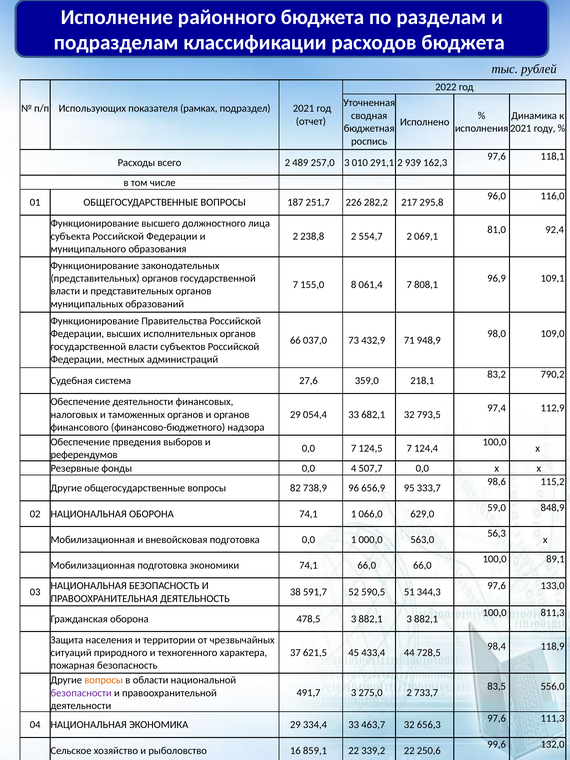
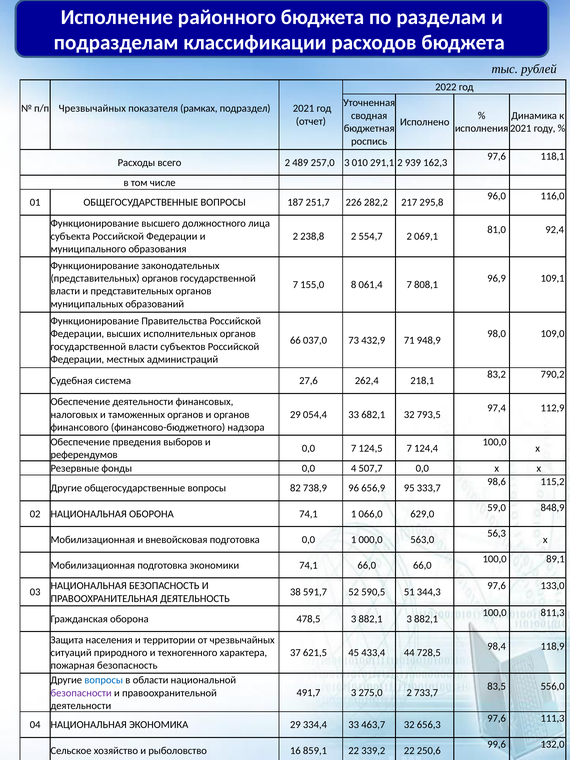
п/п Использующих: Использующих -> Чрезвычайных (92, 109)
359,0: 359,0 -> 262,4 (367, 381)
вопросы colour: orange -> blue (104, 680)
